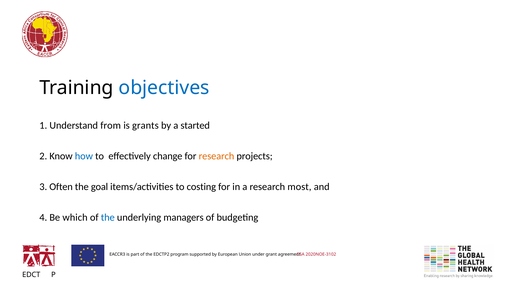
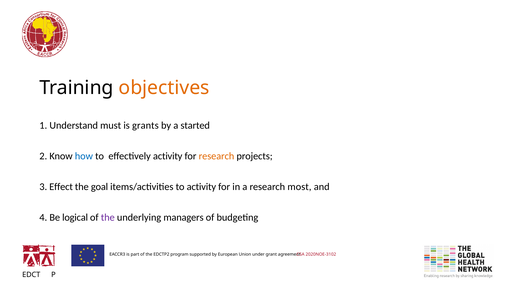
objectives colour: blue -> orange (164, 88)
from: from -> must (111, 125)
effectively change: change -> activity (168, 156)
Often: Often -> Effect (61, 187)
to costing: costing -> activity (201, 187)
which: which -> logical (75, 217)
the colour: blue -> purple (108, 217)
